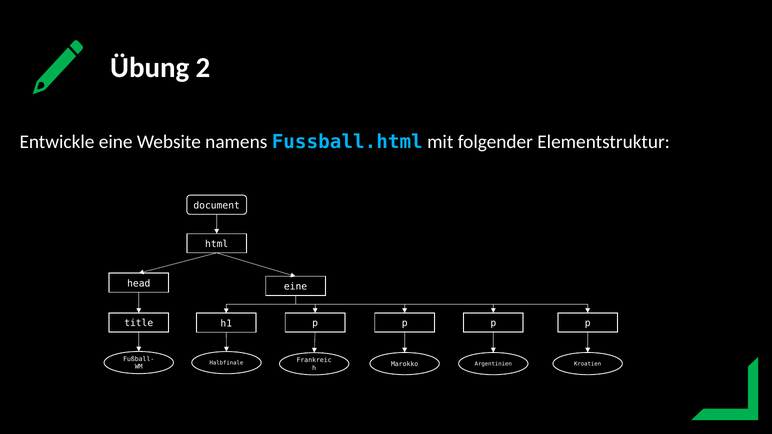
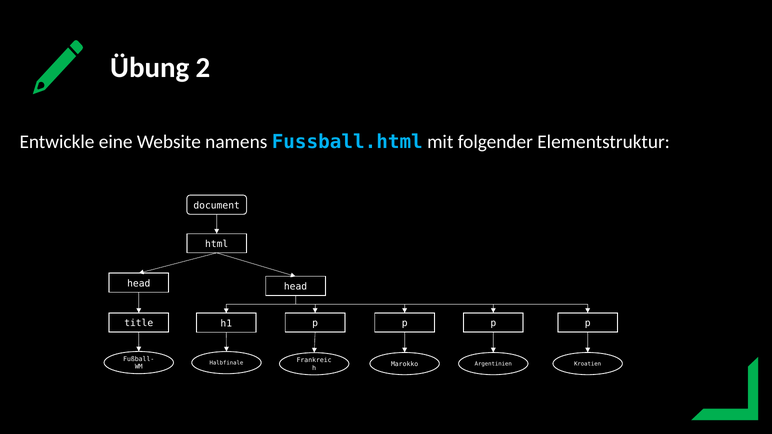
eine: eine -> head (296, 287)
